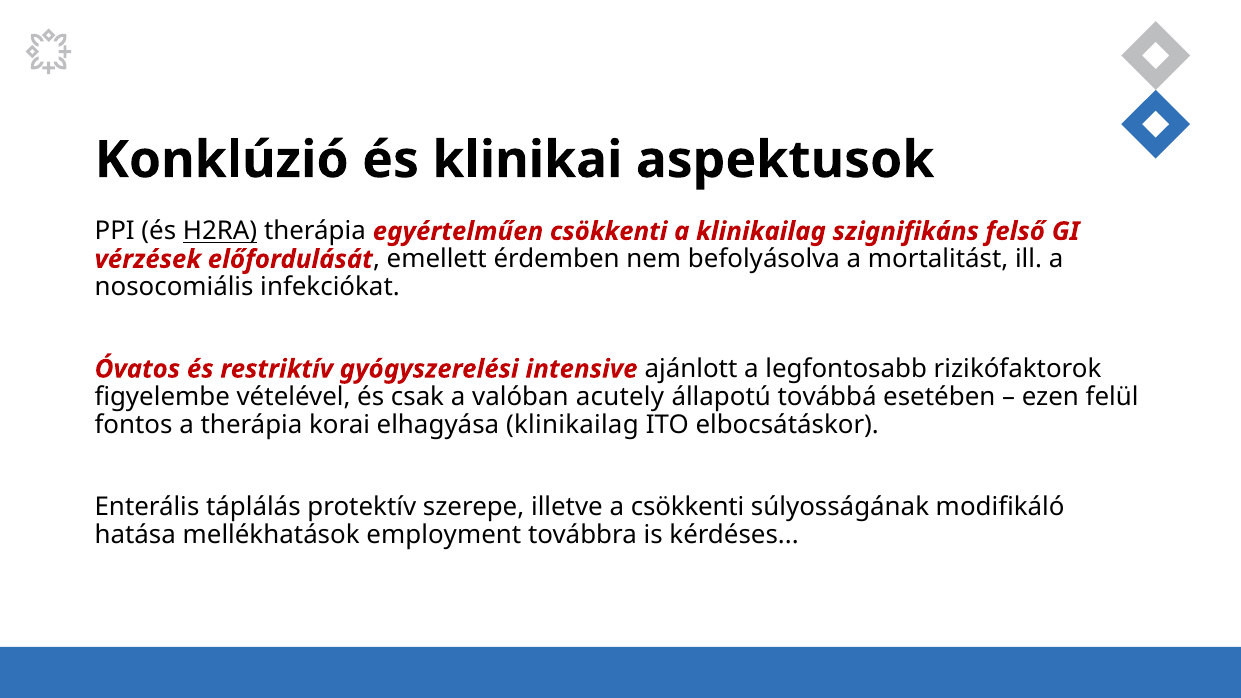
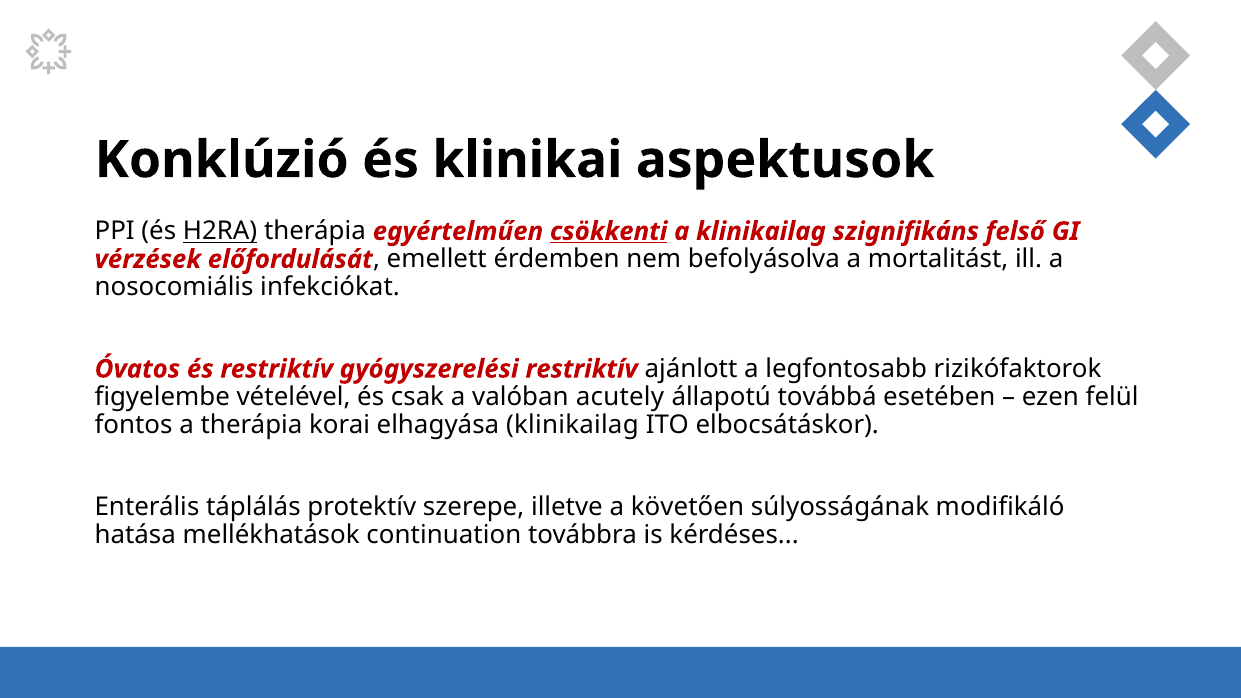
csökkenti underline: none -> present (609, 231)
gyógyszerelési intensive: intensive -> restriktív (582, 369)
a csökkenti: csökkenti -> követően (687, 507)
employment: employment -> continuation (444, 535)
